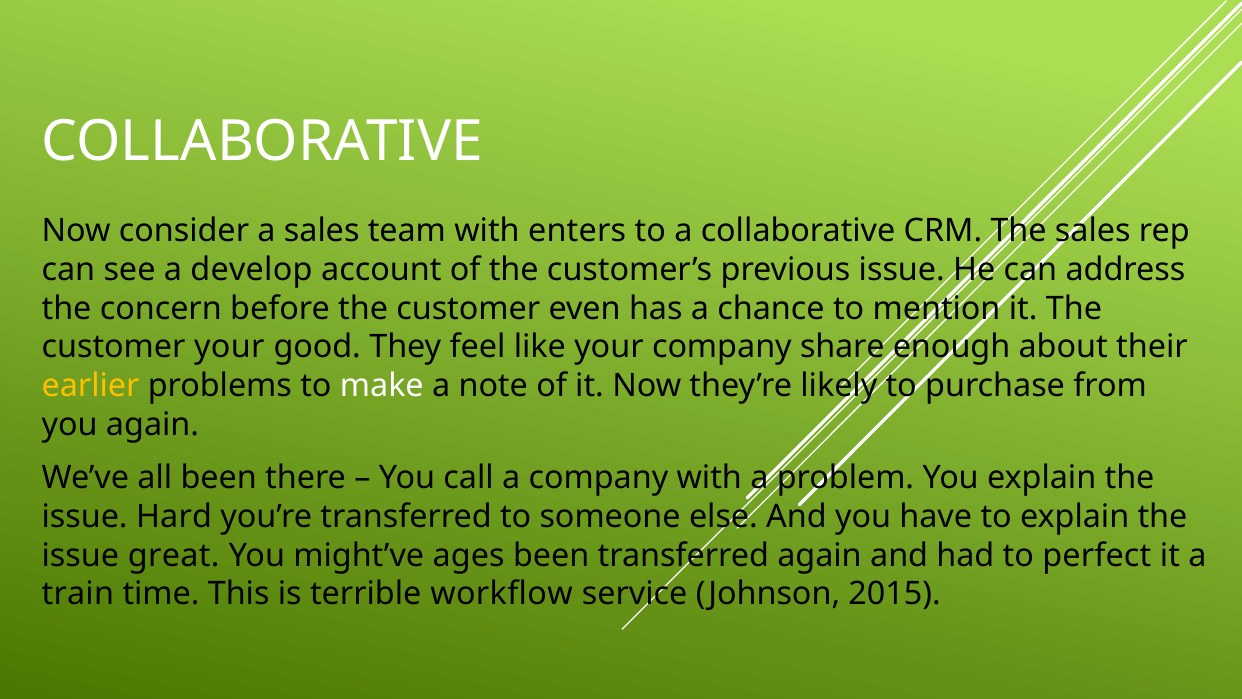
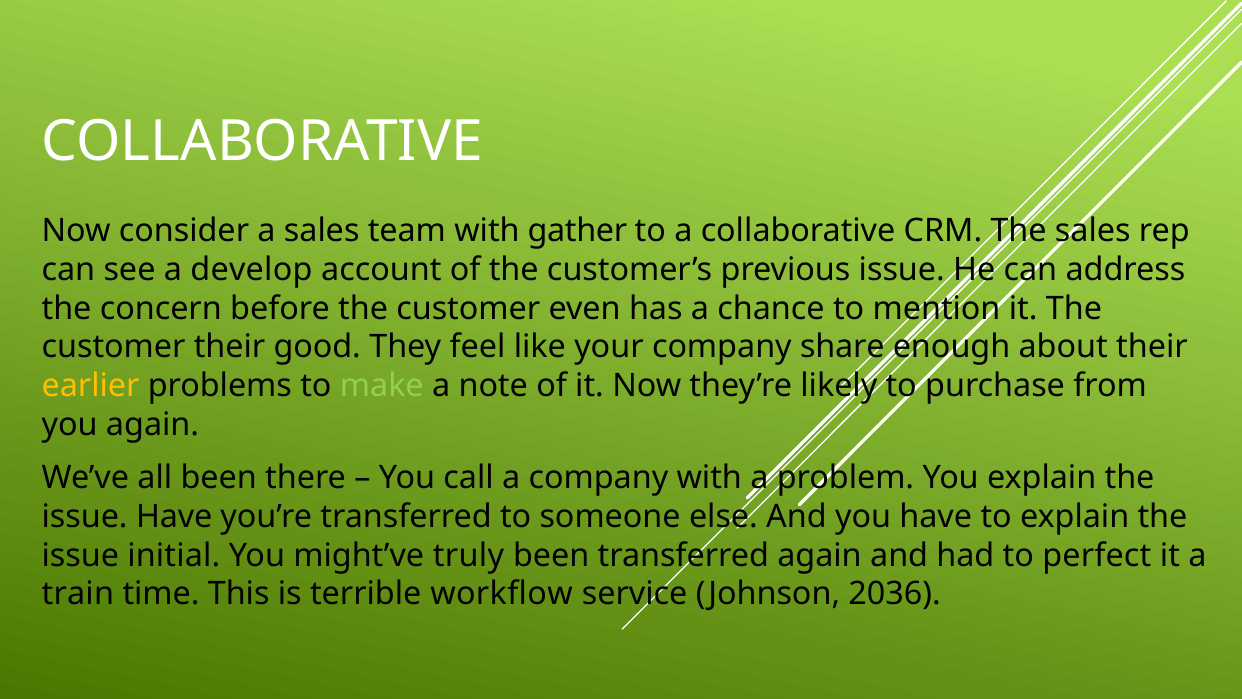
enters: enters -> gather (577, 231)
customer your: your -> their (229, 347)
make colour: white -> light green (382, 386)
issue Hard: Hard -> Have (174, 516)
great: great -> initial (174, 555)
ages: ages -> truly (469, 555)
2015: 2015 -> 2036 (895, 594)
